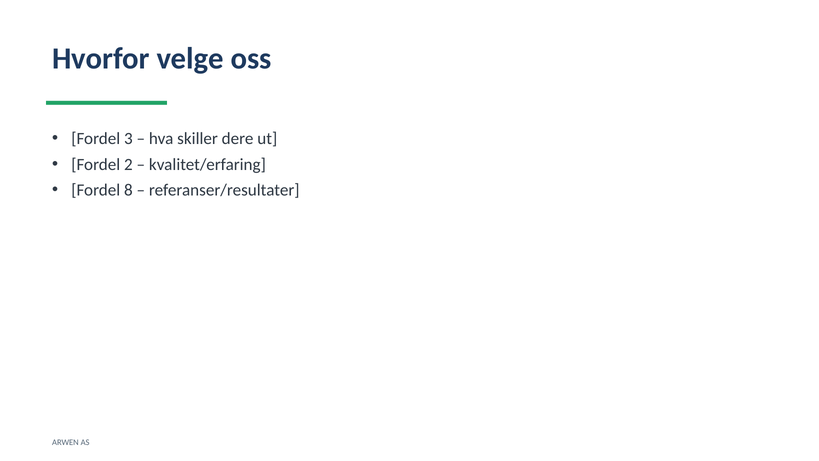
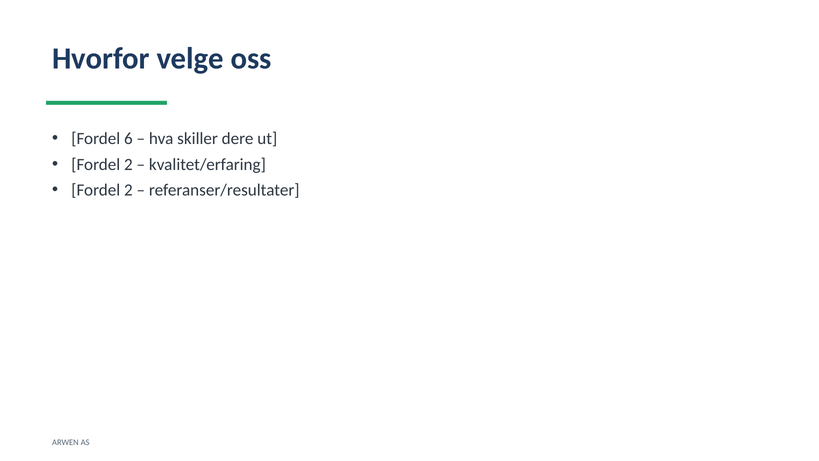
3: 3 -> 6 (128, 139)
8: 8 -> 2 (128, 190)
